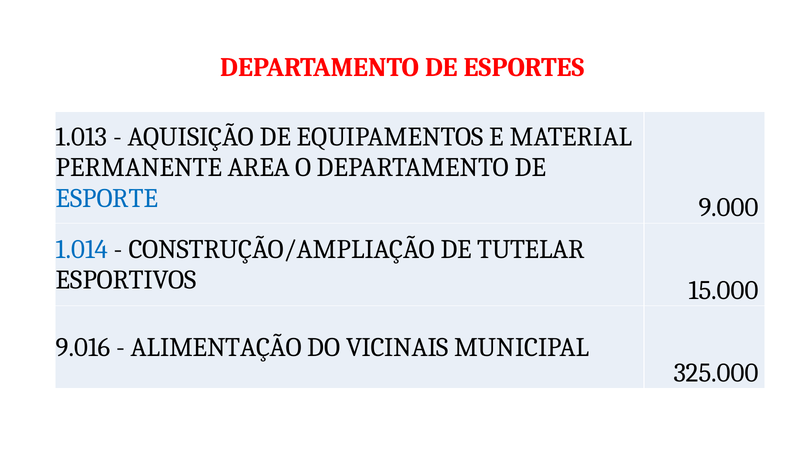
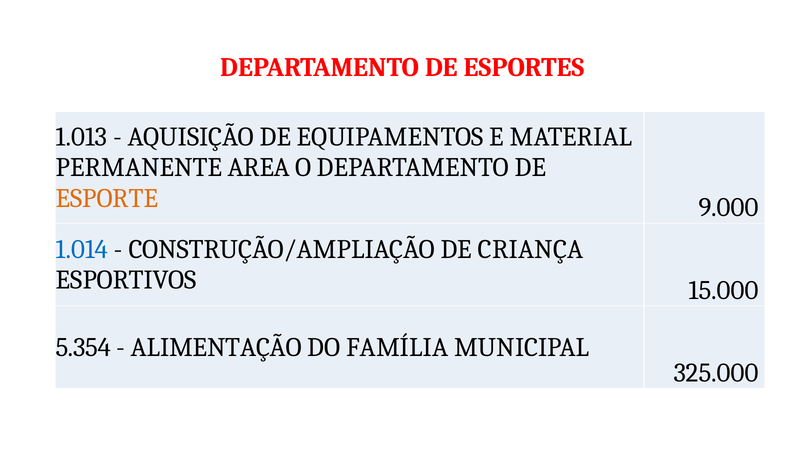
ESPORTE colour: blue -> orange (107, 198)
TUTELAR: TUTELAR -> CRIANÇA (531, 249)
9.016: 9.016 -> 5.354 (83, 347)
VICINAIS: VICINAIS -> FAMÍLIA (397, 347)
